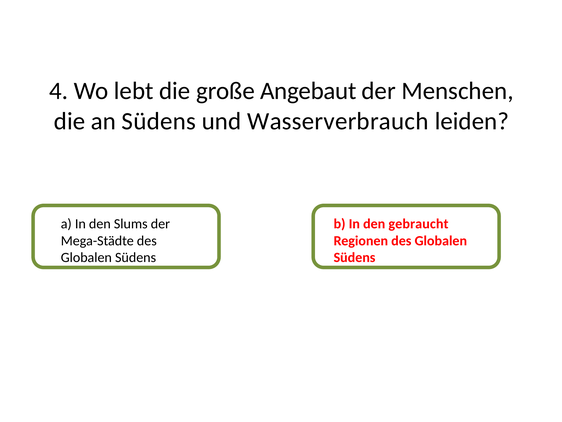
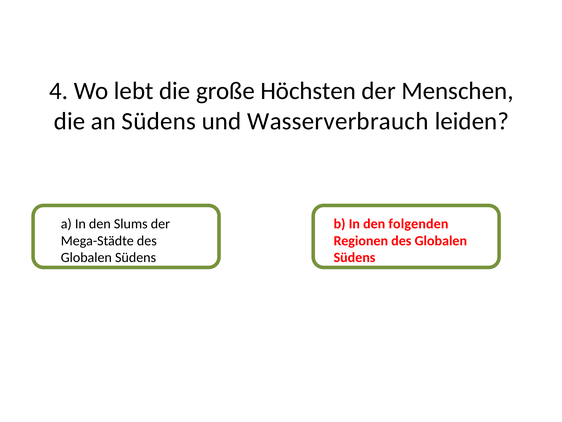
Angebaut: Angebaut -> Höchsten (308, 91)
gebraucht: gebraucht -> folgenden (418, 224)
